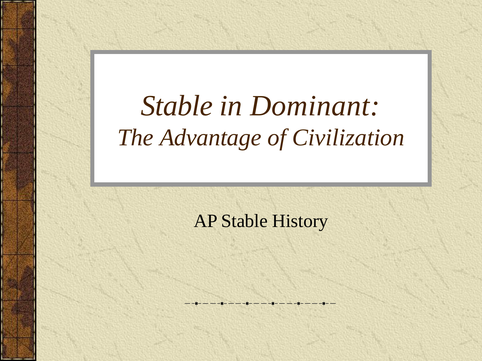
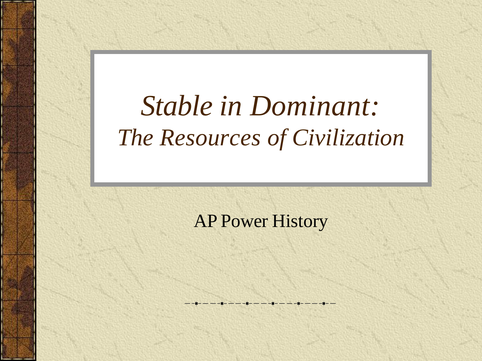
Advantage: Advantage -> Resources (210, 138)
AP Stable: Stable -> Power (245, 221)
